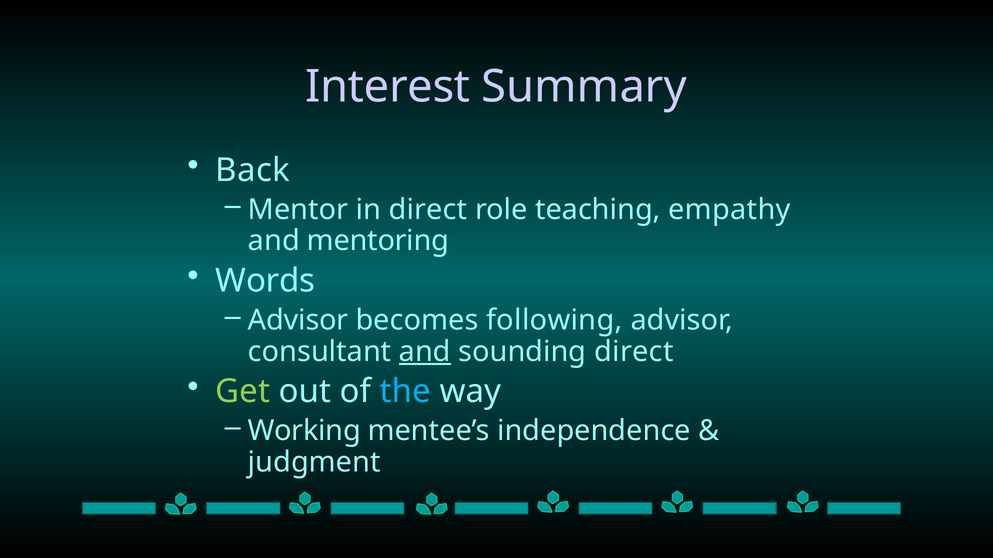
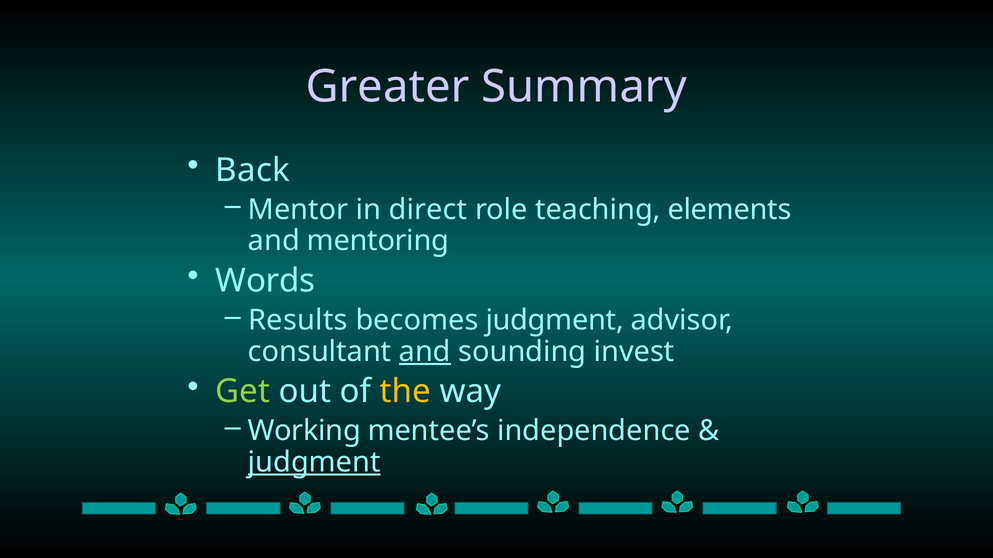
Interest: Interest -> Greater (388, 87)
empathy: empathy -> elements (730, 210)
Advisor: Advisor -> Results (298, 321)
becomes following: following -> judgment (555, 321)
sounding direct: direct -> invest (634, 352)
the colour: light blue -> yellow (405, 392)
judgment underline: none -> present (314, 463)
